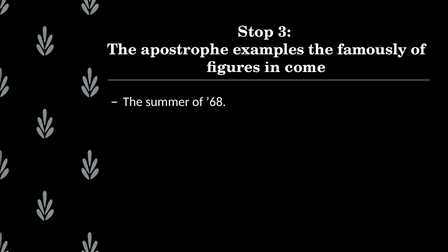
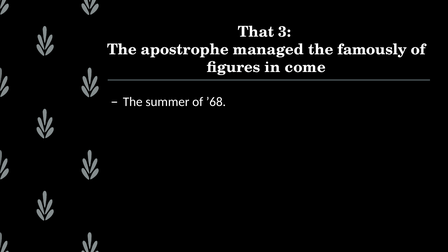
Stop: Stop -> That (256, 32)
examples: examples -> managed (268, 50)
